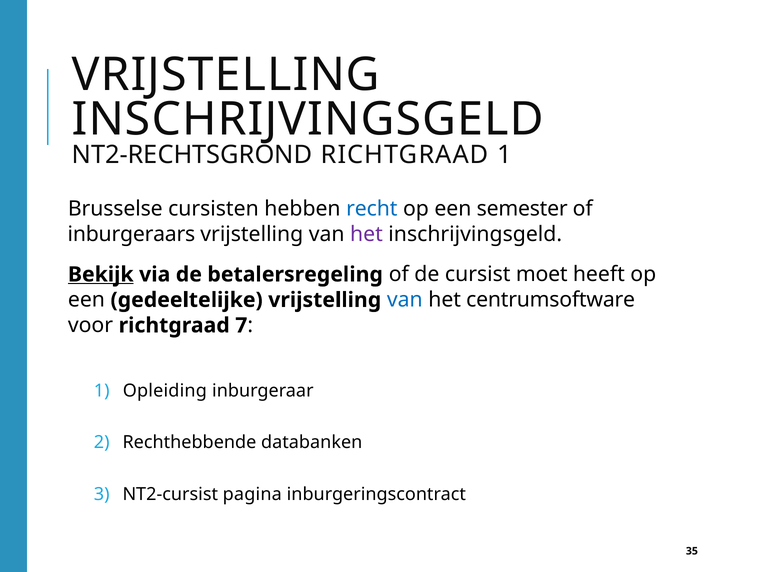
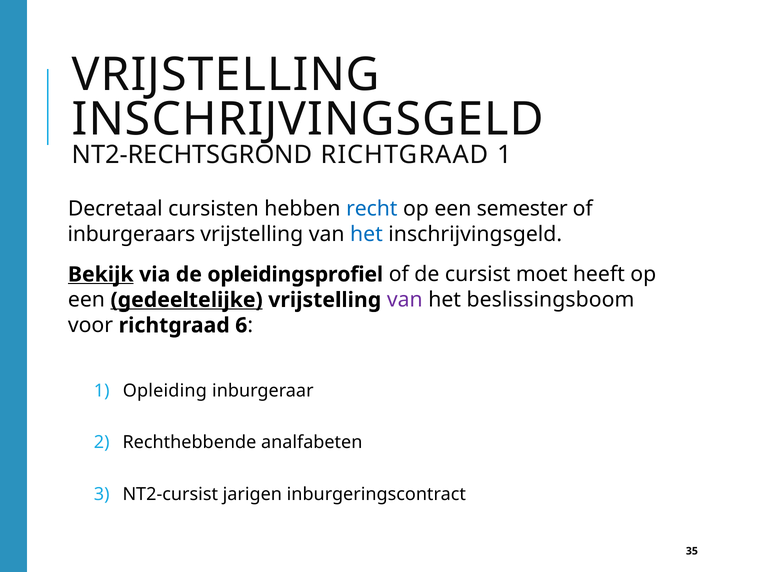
Brusselse: Brusselse -> Decretaal (115, 209)
het colour: purple -> blue (366, 234)
betalersregeling: betalersregeling -> opleidingsprofiel (295, 275)
gedeeltelijke underline: none -> present (187, 300)
van colour: blue -> purple (405, 300)
centrumsoftware: centrumsoftware -> beslissingsboom (550, 300)
7: 7 -> 6 (241, 326)
databanken: databanken -> analfabeten (312, 443)
pagina: pagina -> jarigen (252, 494)
